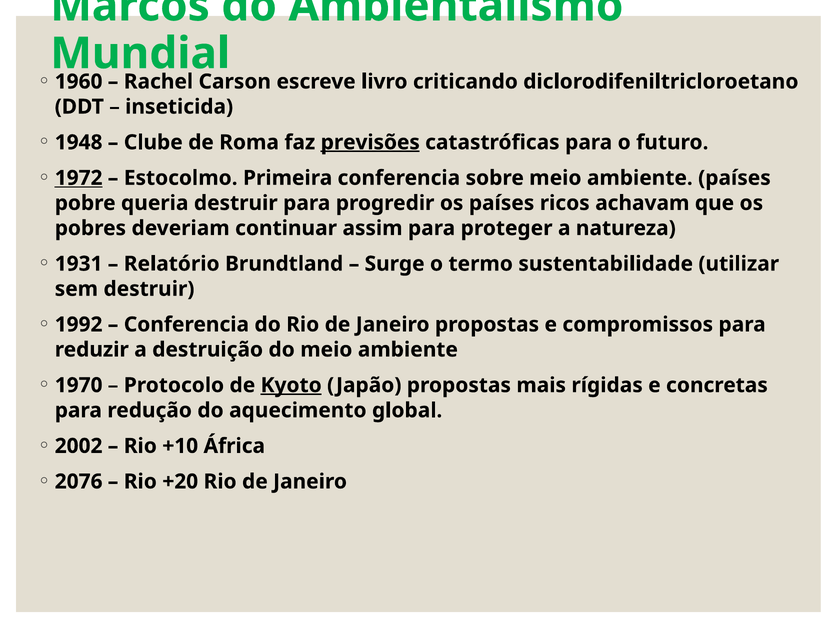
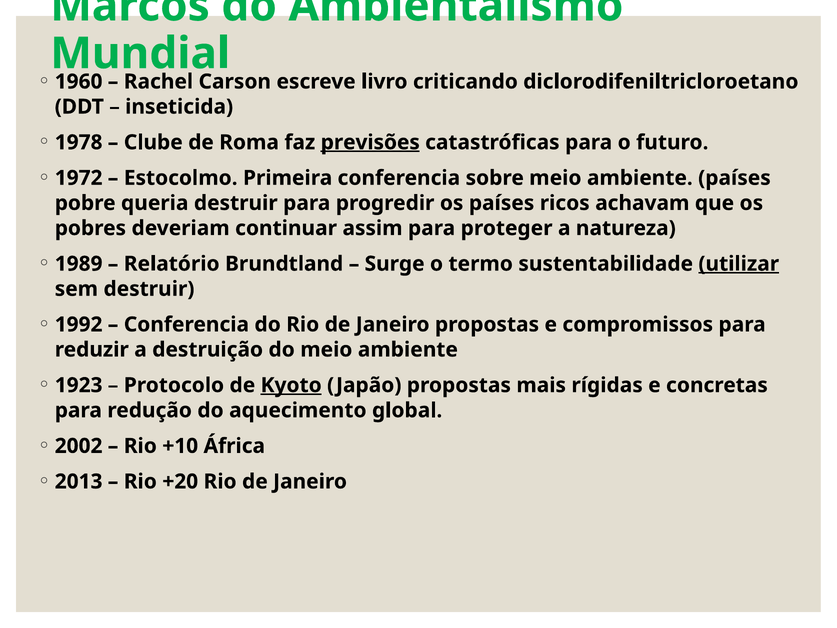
1948: 1948 -> 1978 (79, 142)
1972 underline: present -> none (79, 178)
1931: 1931 -> 1989 (79, 264)
utilizar underline: none -> present (739, 264)
1970: 1970 -> 1923 (79, 385)
2076: 2076 -> 2013 (79, 481)
